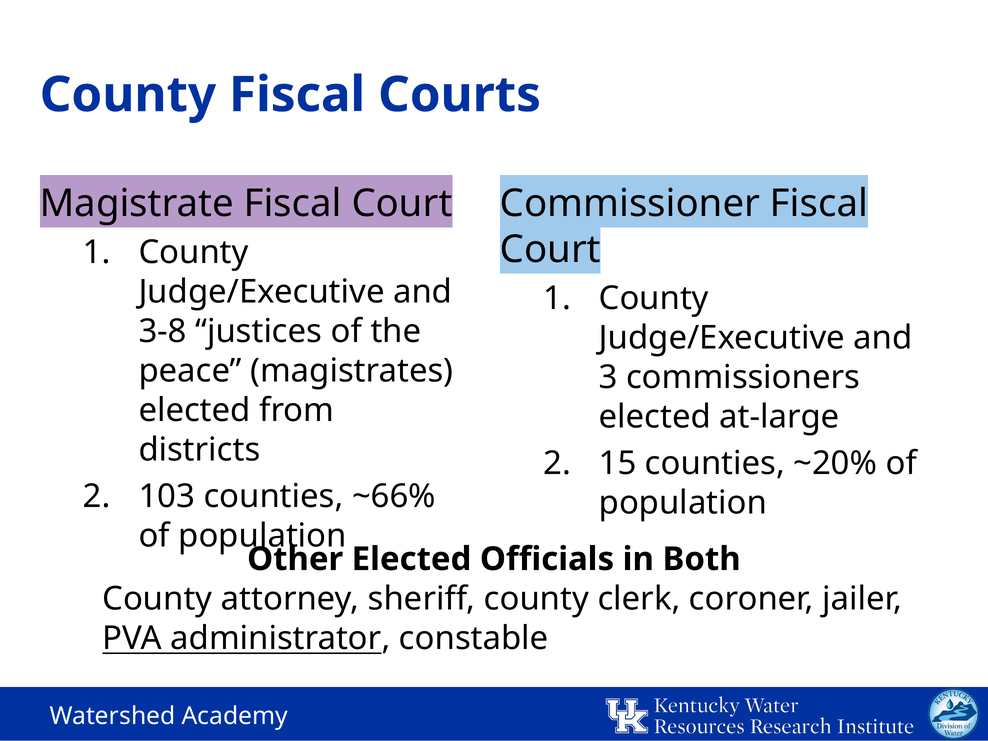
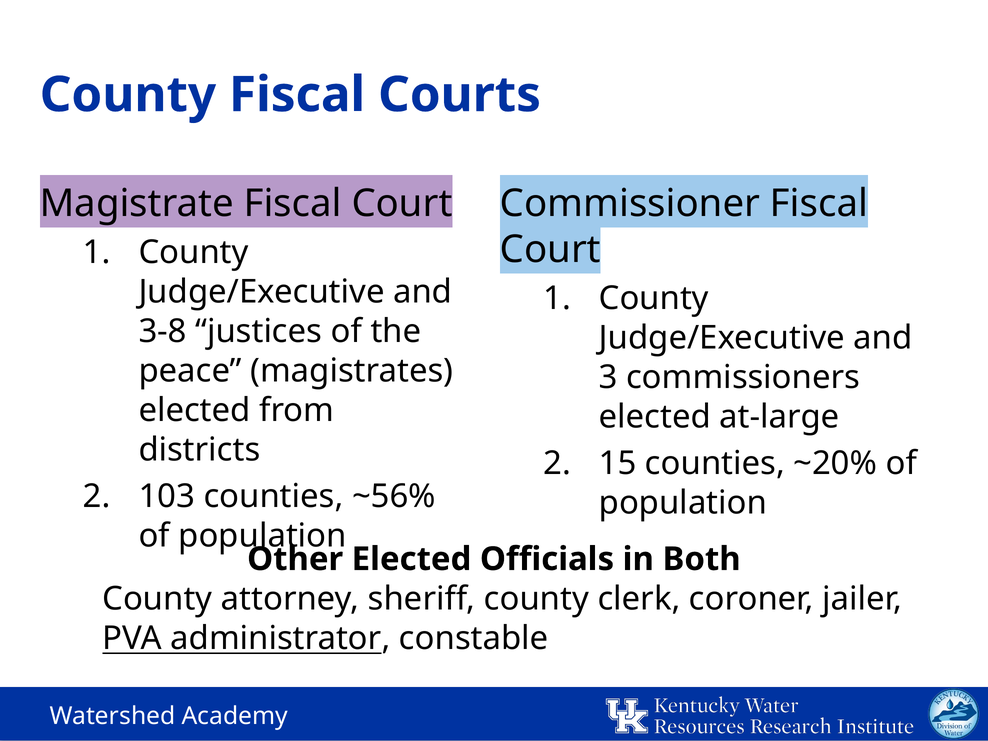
~66%: ~66% -> ~56% (394, 496)
